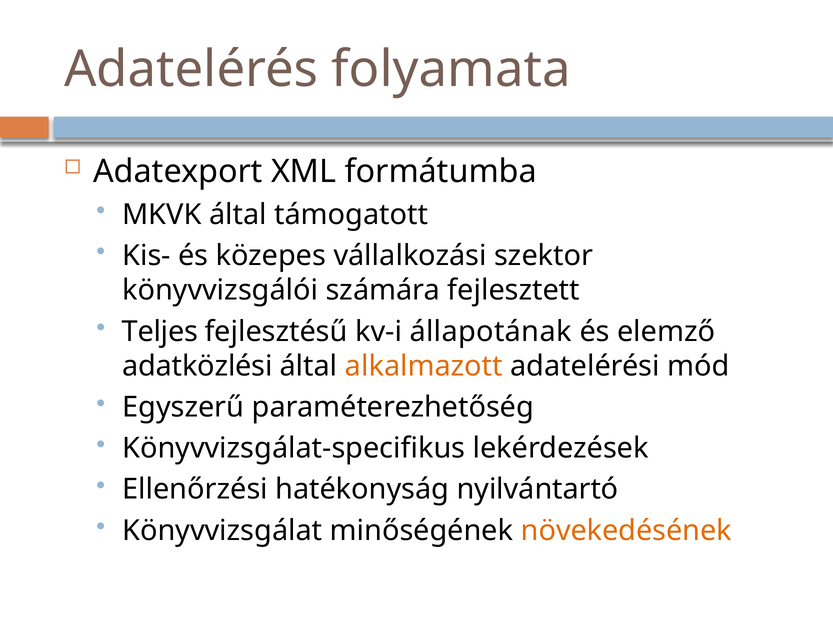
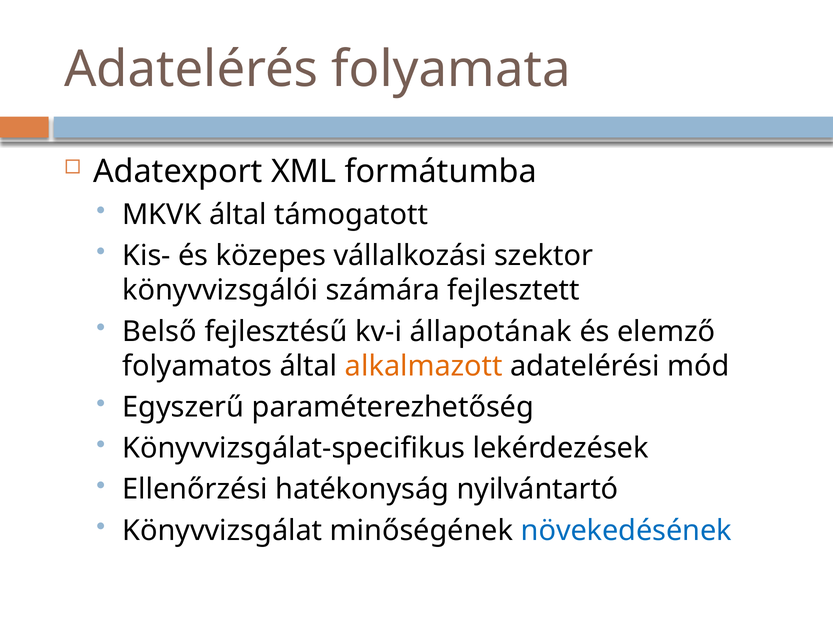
Teljes: Teljes -> Belső (160, 331)
adatközlési: adatközlési -> folyamatos (197, 366)
növekedésének colour: orange -> blue (626, 530)
